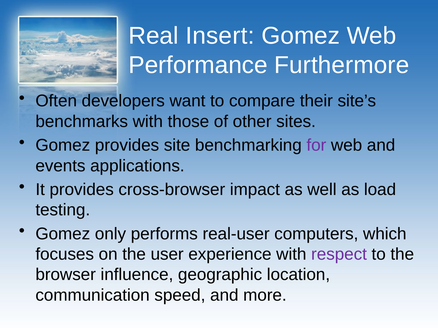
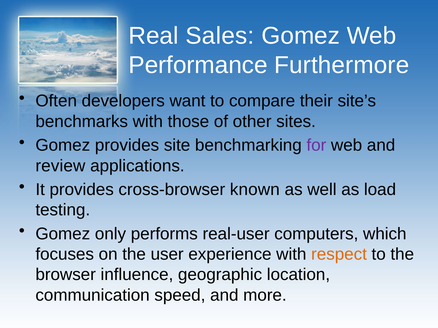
Insert: Insert -> Sales (220, 36)
events: events -> review (60, 166)
impact: impact -> known (255, 190)
respect colour: purple -> orange (339, 255)
